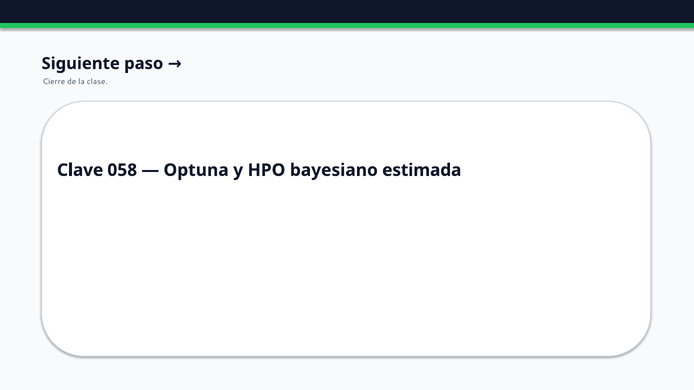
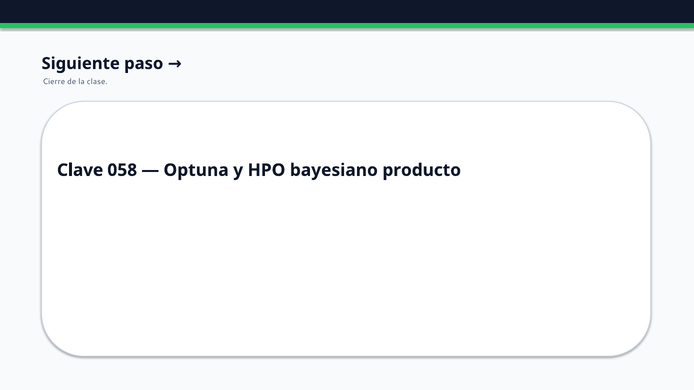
estimada: estimada -> producto (422, 170)
